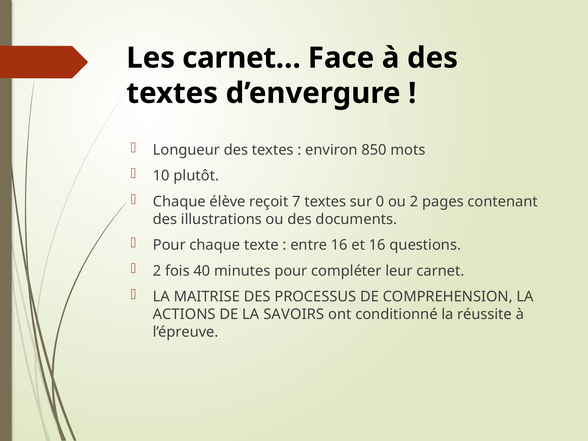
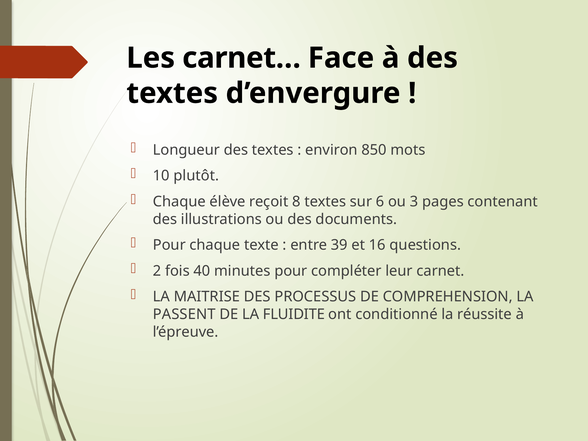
7: 7 -> 8 (296, 202)
0: 0 -> 6 (380, 202)
ou 2: 2 -> 3 (414, 202)
entre 16: 16 -> 39 (339, 245)
ACTIONS: ACTIONS -> PASSENT (184, 314)
SAVOIRS: SAVOIRS -> FLUIDITE (294, 314)
